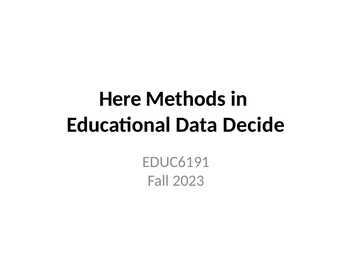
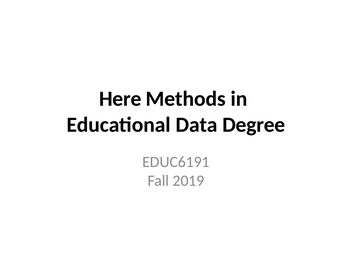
Decide: Decide -> Degree (254, 125)
2023: 2023 -> 2019 (188, 181)
